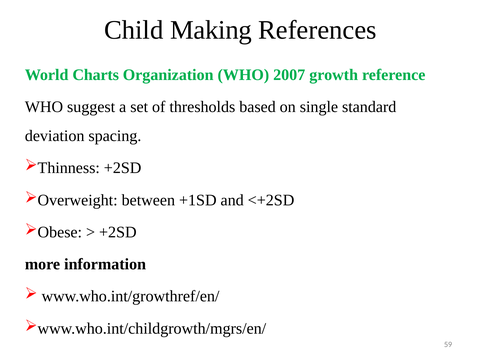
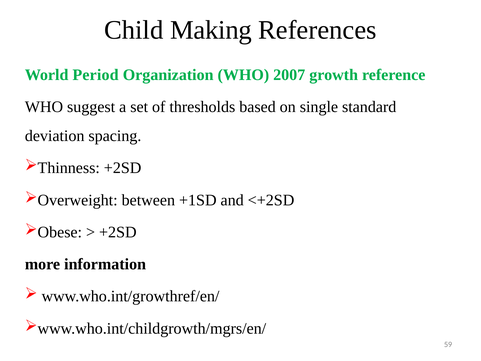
Charts: Charts -> Period (96, 75)
